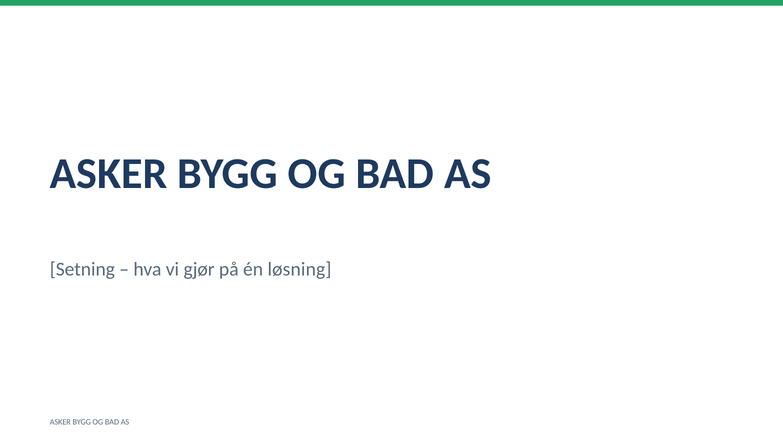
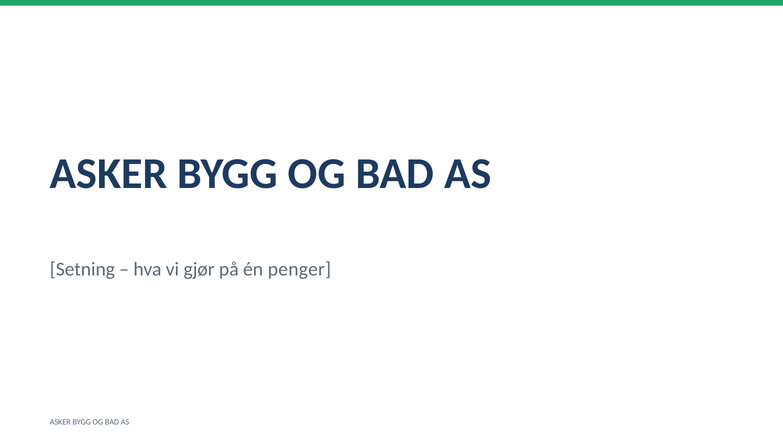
løsning: løsning -> penger (299, 270)
